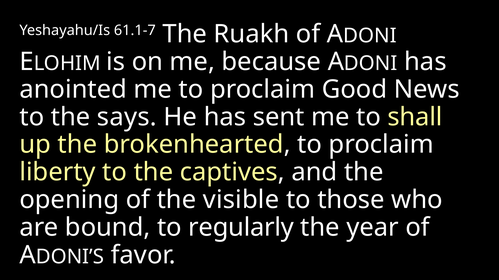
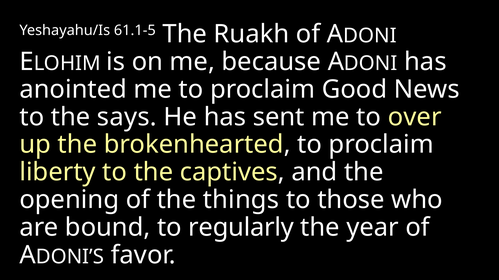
61.1-7: 61.1-7 -> 61.1-5 (135, 30)
shall: shall -> over (415, 117)
visible: visible -> things (241, 200)
